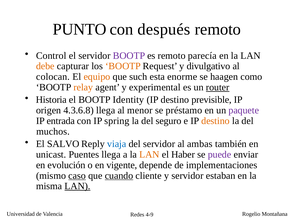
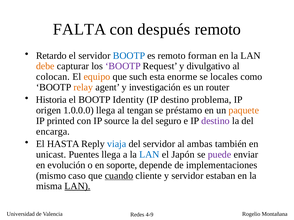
PUNTO: PUNTO -> FALTA (79, 29)
Control: Control -> Retardo (51, 56)
BOOTP colour: purple -> blue (129, 56)
parecía: parecía -> forman (202, 56)
BOOTP colour: orange -> purple (123, 66)
haagen: haagen -> locales (224, 77)
experimental: experimental -> investigación (155, 87)
router underline: present -> none (218, 87)
previsible: previsible -> problema (211, 100)
4.3.6.8: 4.3.6.8 -> 1.0.0.0 (79, 111)
menor: menor -> tengan (140, 111)
paquete colour: purple -> orange (244, 111)
entrada: entrada -> printed (61, 121)
spring: spring -> source (117, 121)
destino colour: orange -> purple (215, 121)
muchos: muchos -> encarga (53, 132)
SALVO: SALVO -> HASTA (63, 144)
LAN colour: orange -> blue (149, 155)
Haber: Haber -> Japón (183, 155)
vigente: vigente -> soporte (122, 165)
caso underline: present -> none (77, 176)
